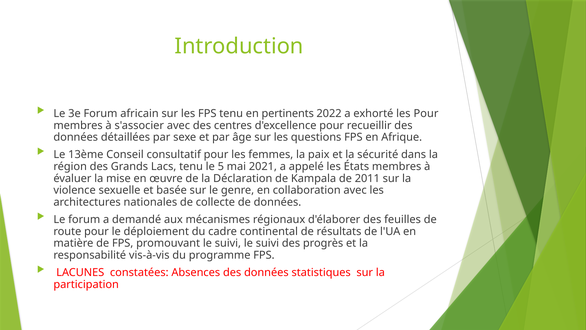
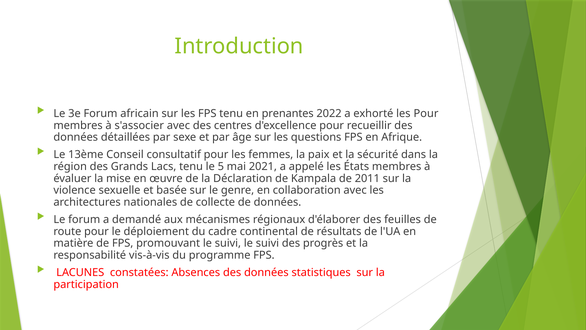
pertinents: pertinents -> prenantes (288, 113)
